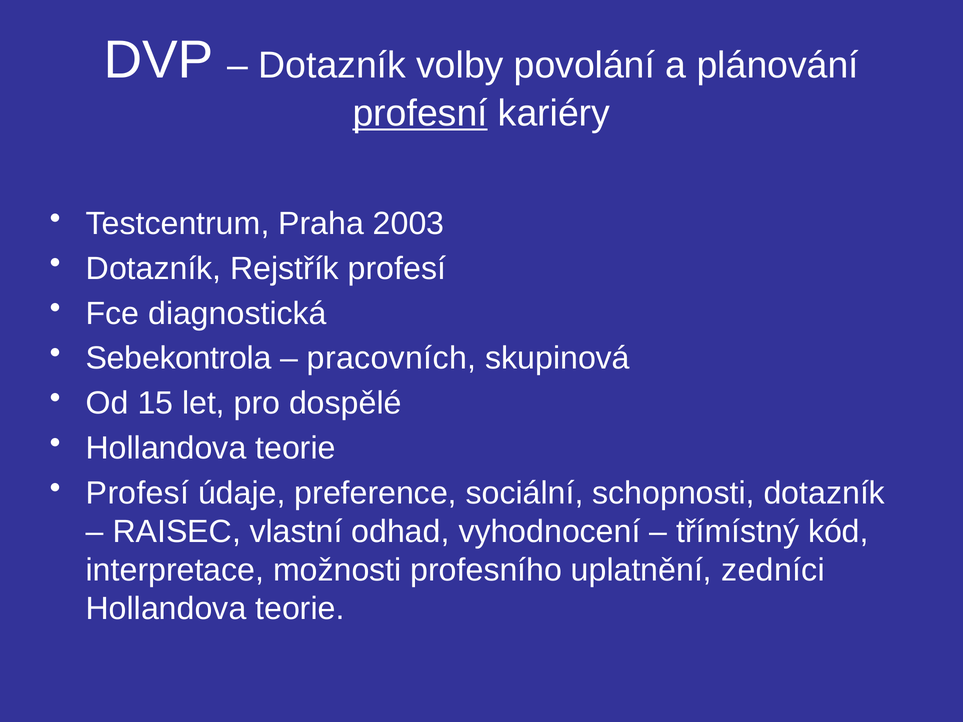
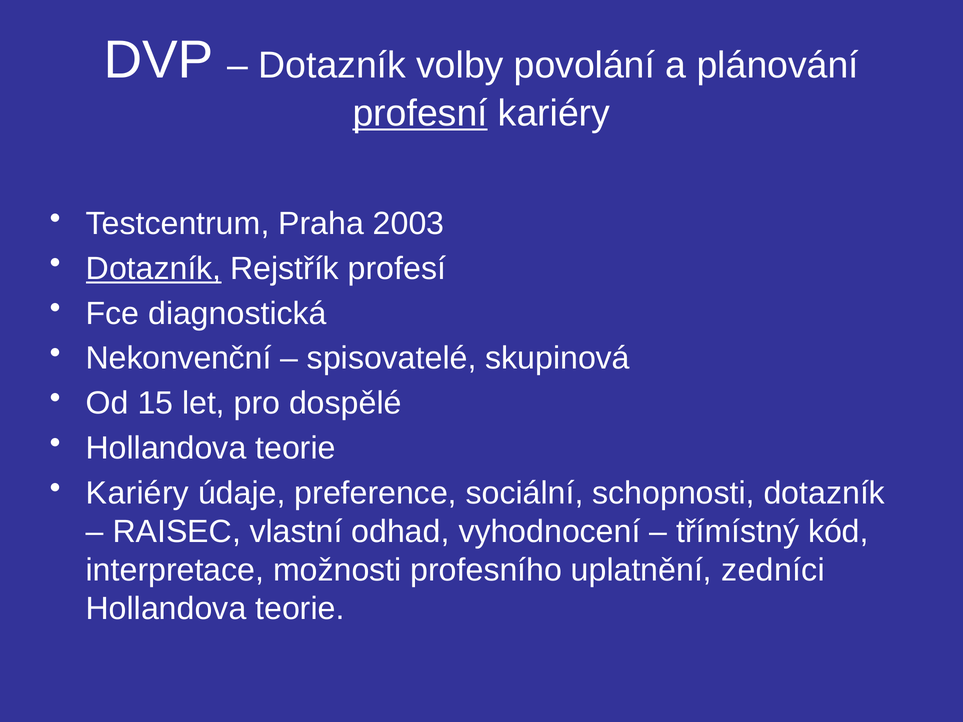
Dotazník underline: none -> present (154, 269)
Sebekontrola: Sebekontrola -> Nekonvenční (179, 359)
pracovních: pracovních -> spisovatelé (392, 359)
Profesí: Profesí -> Kariéry (137, 493)
